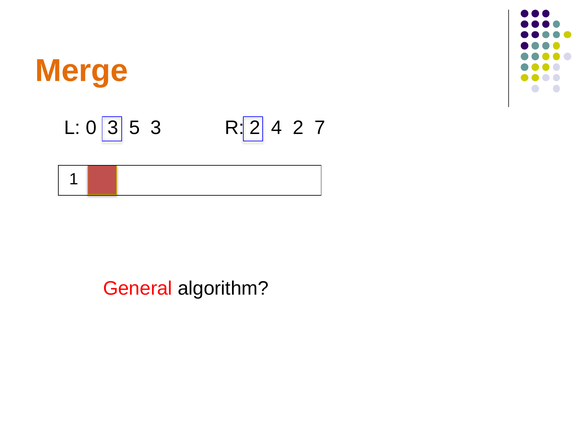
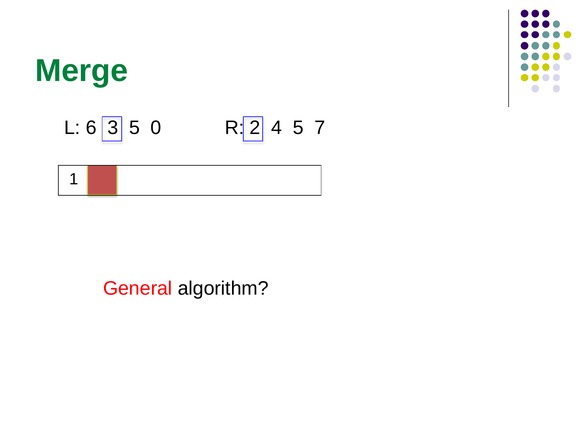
Merge colour: orange -> green (82, 71)
0: 0 -> 6 (91, 128)
5 3: 3 -> 0 (156, 128)
4 2: 2 -> 5 (298, 128)
